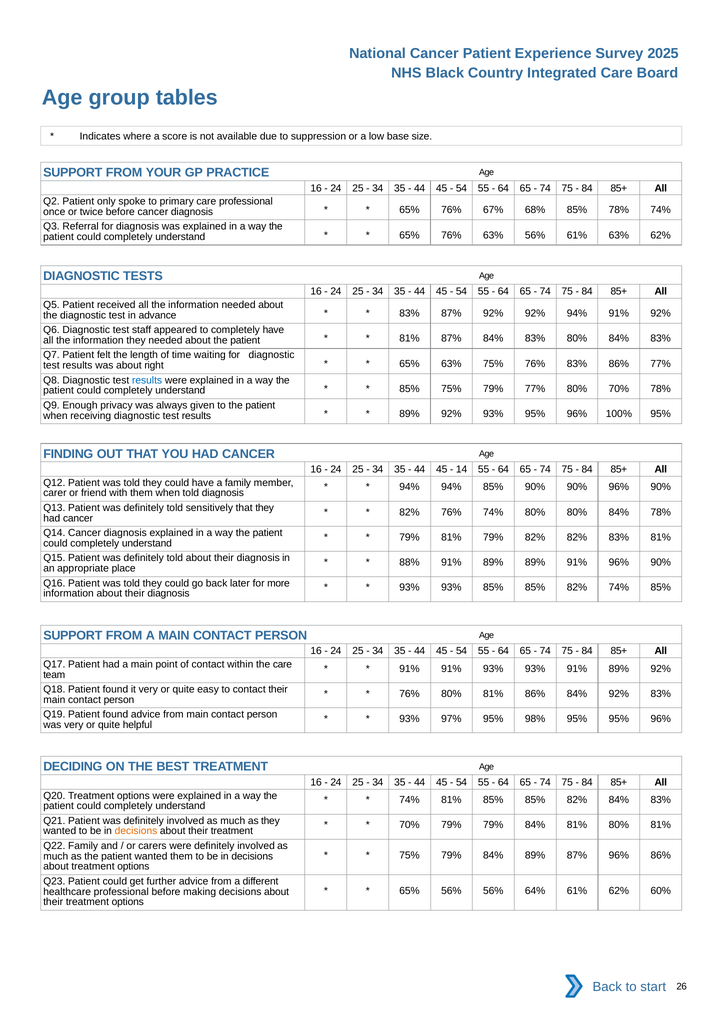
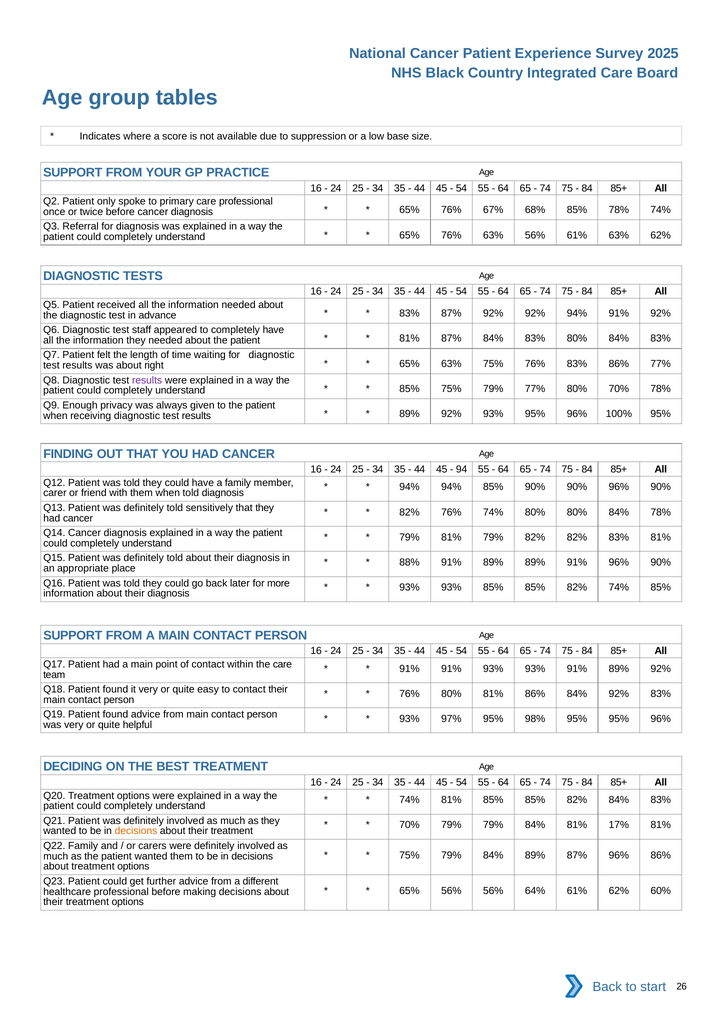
results colour: blue -> purple (147, 380)
14: 14 -> 94 (462, 469)
81% 80%: 80% -> 17% (619, 825)
